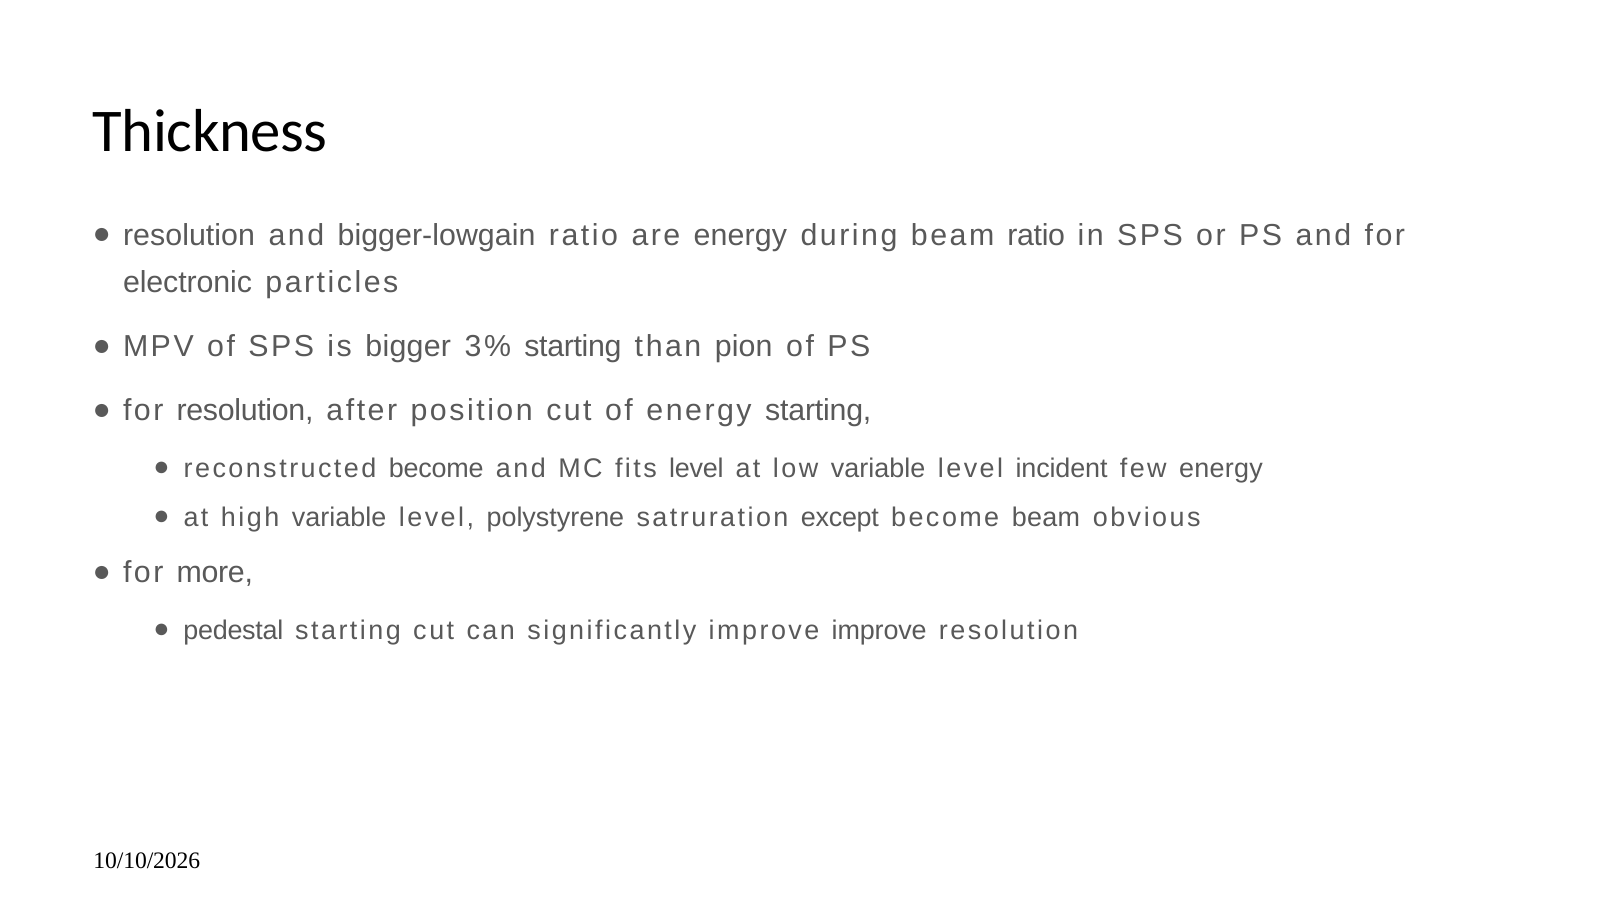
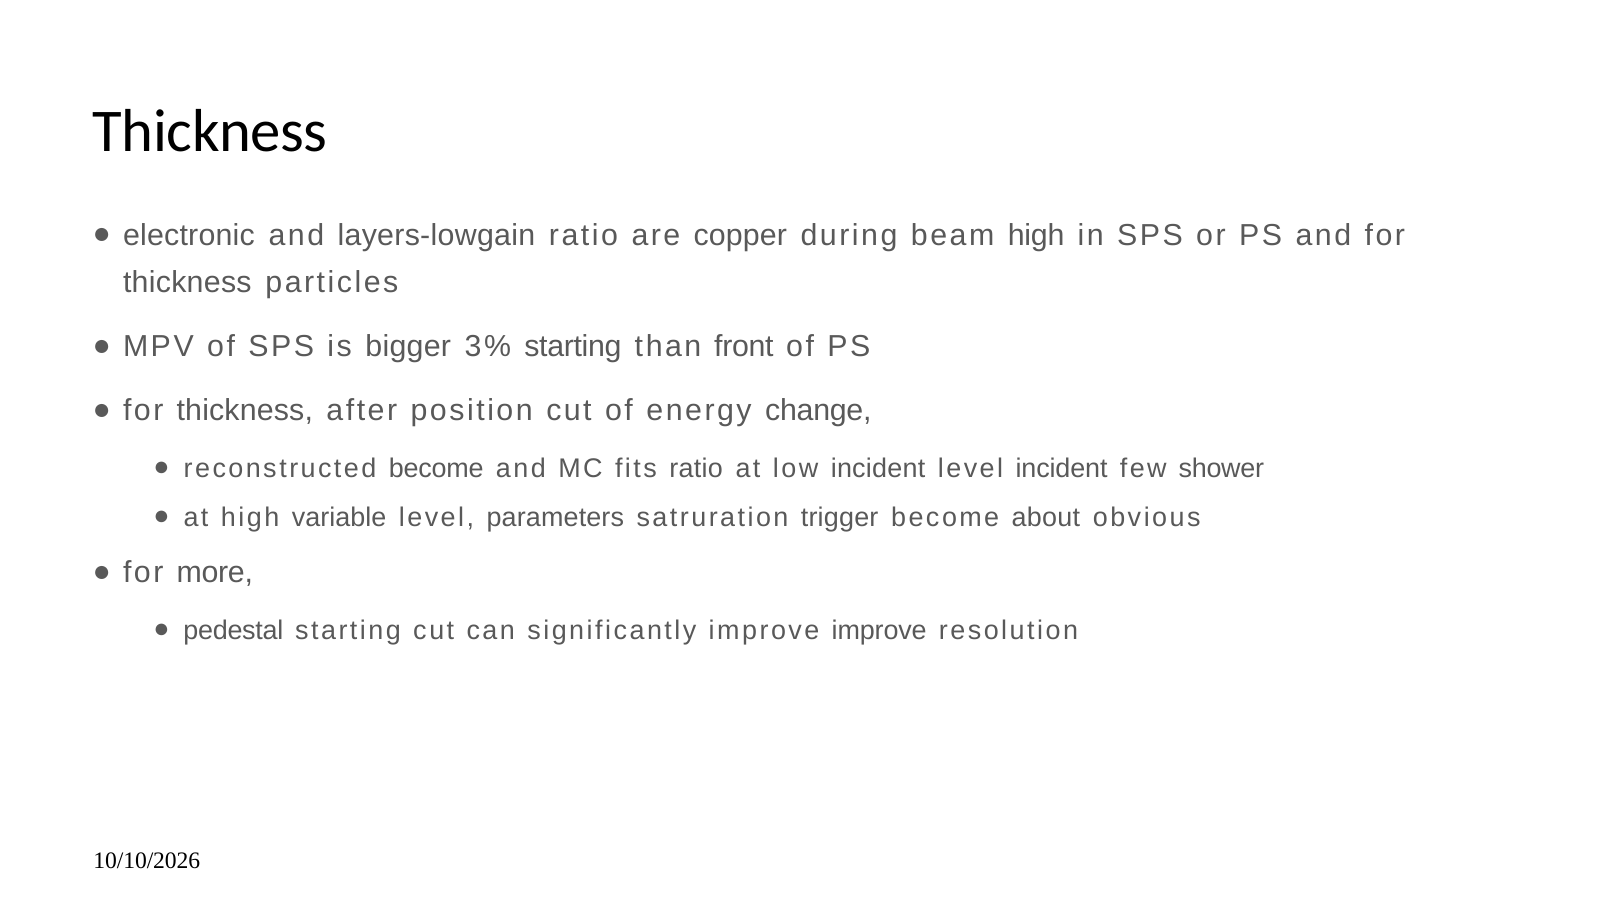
resolution: resolution -> electronic (189, 235)
bigger-lowgain: bigger-lowgain -> layers-lowgain (436, 235)
are energy: energy -> copper (740, 235)
beam ratio: ratio -> high (1036, 235)
electronic: electronic -> thickness (187, 283)
pion: pion -> front (744, 347)
resolution: resolution -> thickness (245, 411)
energy starting: starting -> change (818, 411)
fits level: level -> ratio (696, 468)
low variable: variable -> incident (878, 468)
few energy: energy -> shower (1221, 468)
polystyrene: polystyrene -> parameters (555, 517)
except: except -> trigger (840, 517)
become beam: beam -> about (1046, 517)
